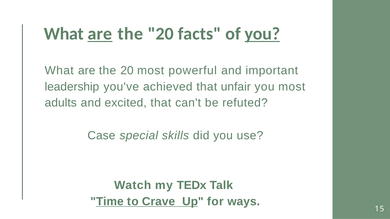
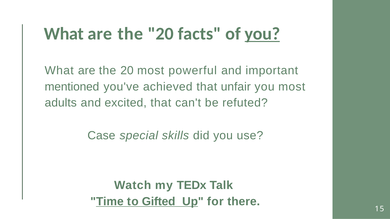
are underline: present -> none (100, 34)
leadership: leadership -> mentioned (72, 87)
Crave: Crave -> Gifted (159, 202)
ways: ways -> there (244, 202)
